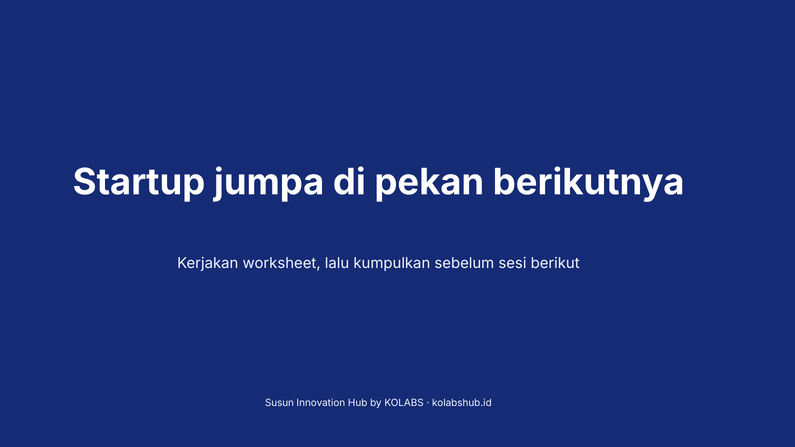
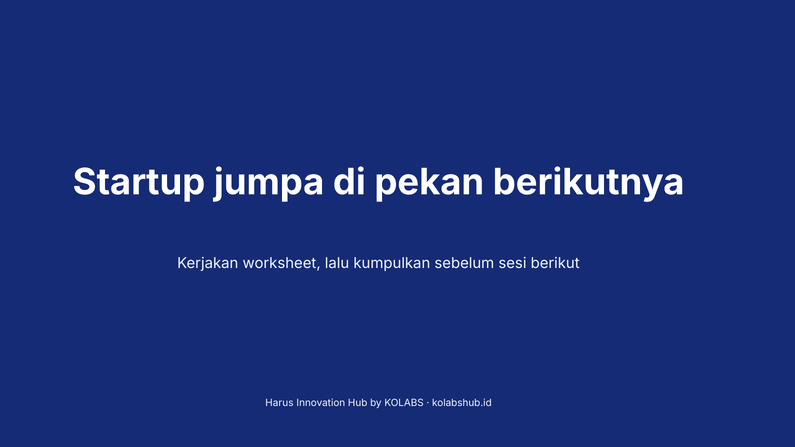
Susun: Susun -> Harus (279, 403)
